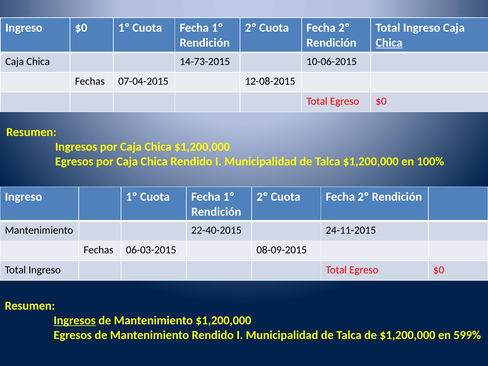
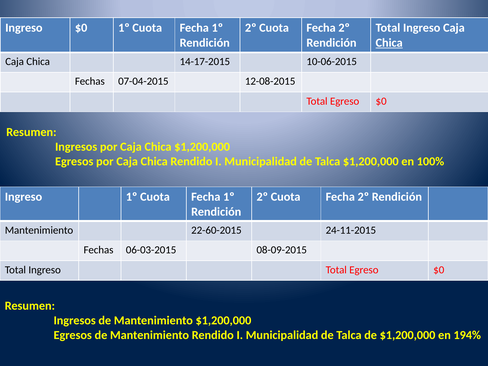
14-73-2015: 14-73-2015 -> 14-17-2015 (205, 62)
22-40-2015: 22-40-2015 -> 22-60-2015 (216, 230)
Ingresos underline: present -> none (75, 320)
599%: 599% -> 194% (467, 335)
